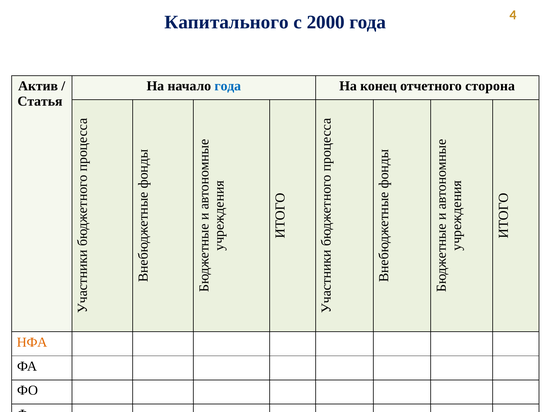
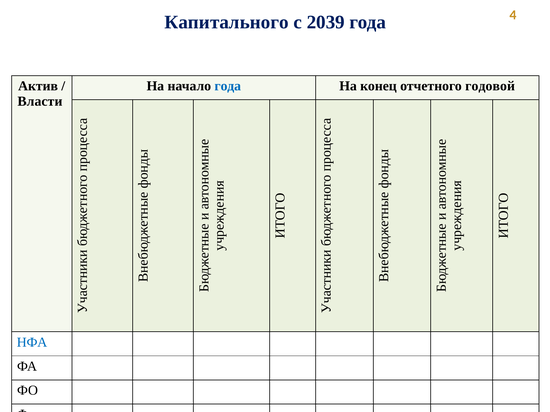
2000: 2000 -> 2039 (326, 22)
сторона: сторона -> годовой (490, 86)
Статья: Статья -> Власти (40, 101)
НФА colour: orange -> blue (32, 343)
